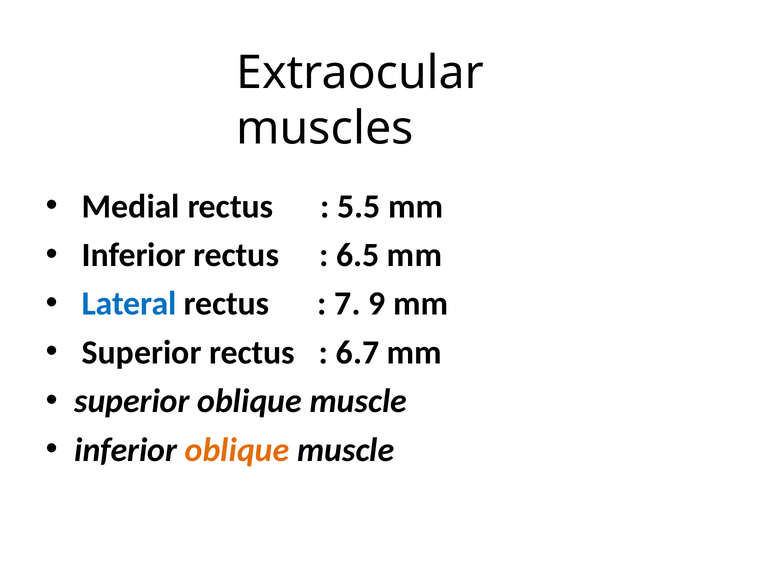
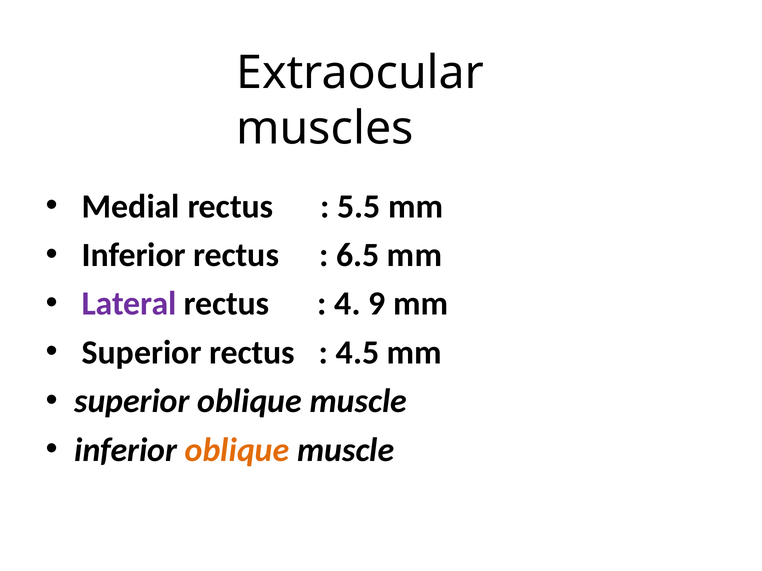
Lateral colour: blue -> purple (129, 304)
7: 7 -> 4 (347, 304)
6.7: 6.7 -> 4.5 (358, 353)
